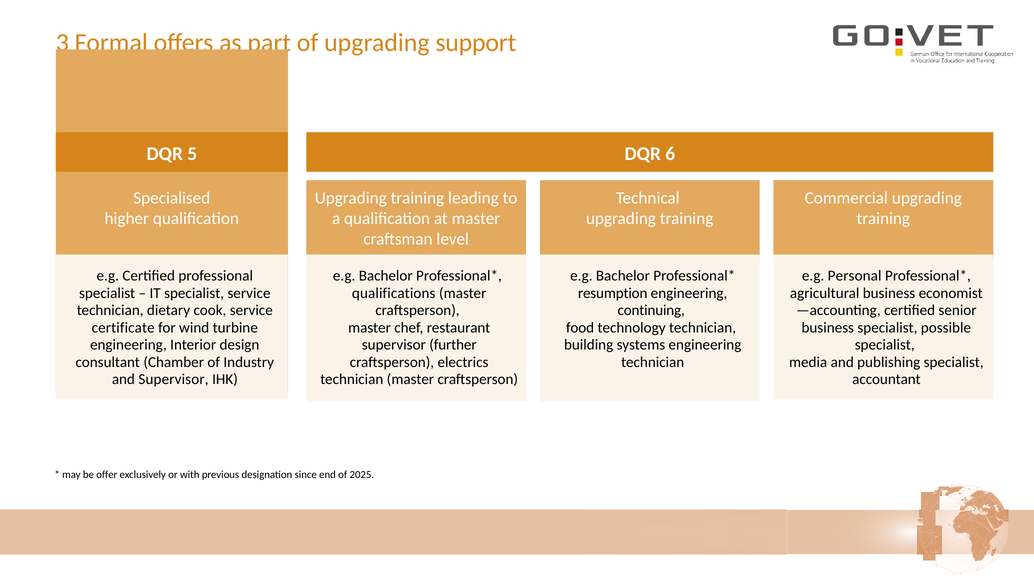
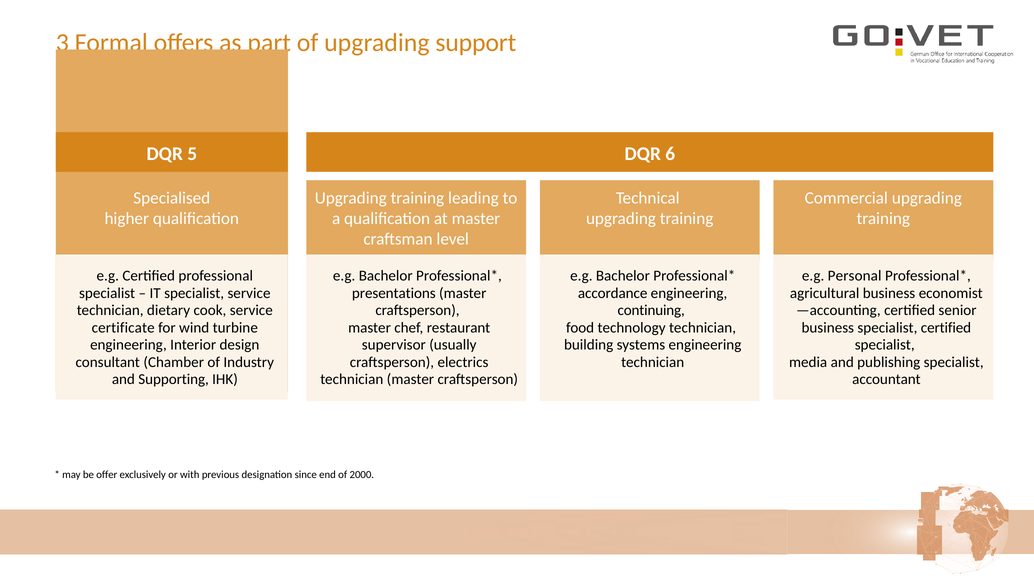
qualifications: qualifications -> presentations (394, 293)
resumption: resumption -> accordance (613, 293)
specialist possible: possible -> certified (946, 327)
further: further -> usually (453, 345)
and Supervisor: Supervisor -> Supporting (174, 379)
2025: 2025 -> 2000 (362, 474)
